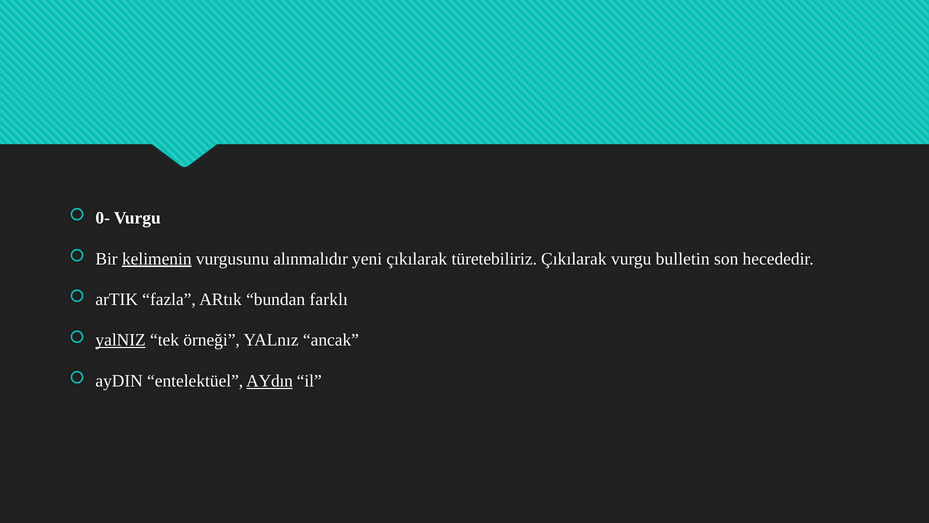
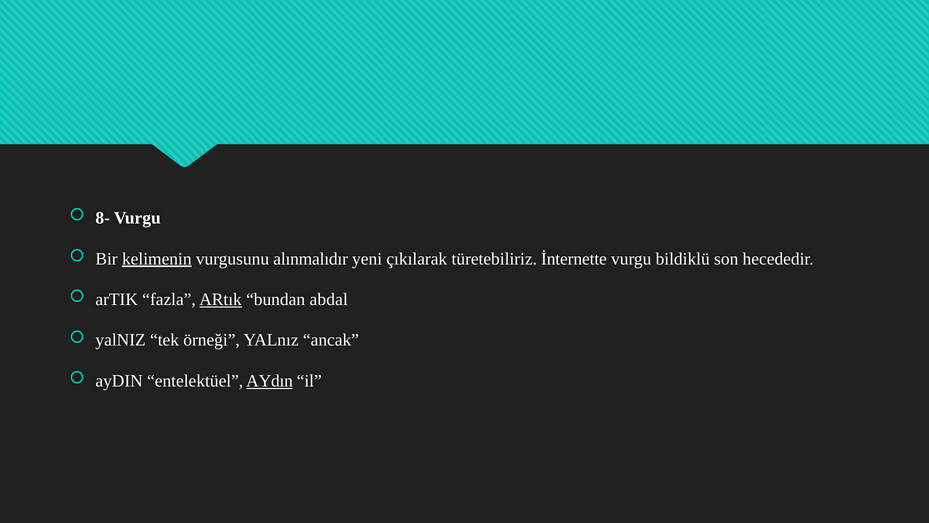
0-: 0- -> 8- (103, 218)
türetebiliriz Çıkılarak: Çıkılarak -> İnternette (574, 259)
bulletin: bulletin -> bildiklü (683, 259)
ARtık underline: none -> present (221, 299)
farklı: farklı -> abdal (329, 299)
yalNIZ underline: present -> none (121, 340)
